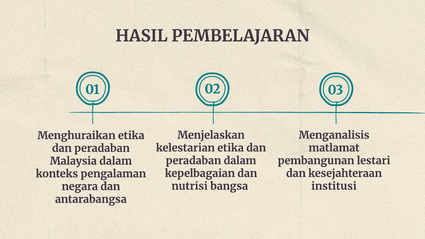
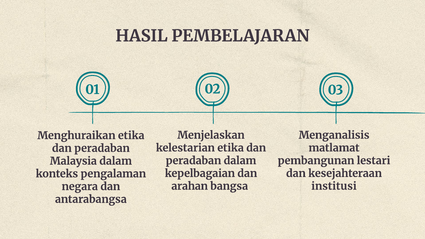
nutrisi: nutrisi -> arahan (190, 186)
